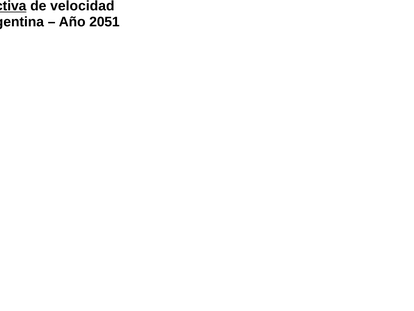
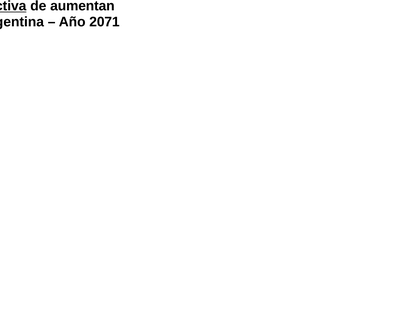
velocidad: velocidad -> aumentan (82, 6)
2051: 2051 -> 2071 (104, 22)
